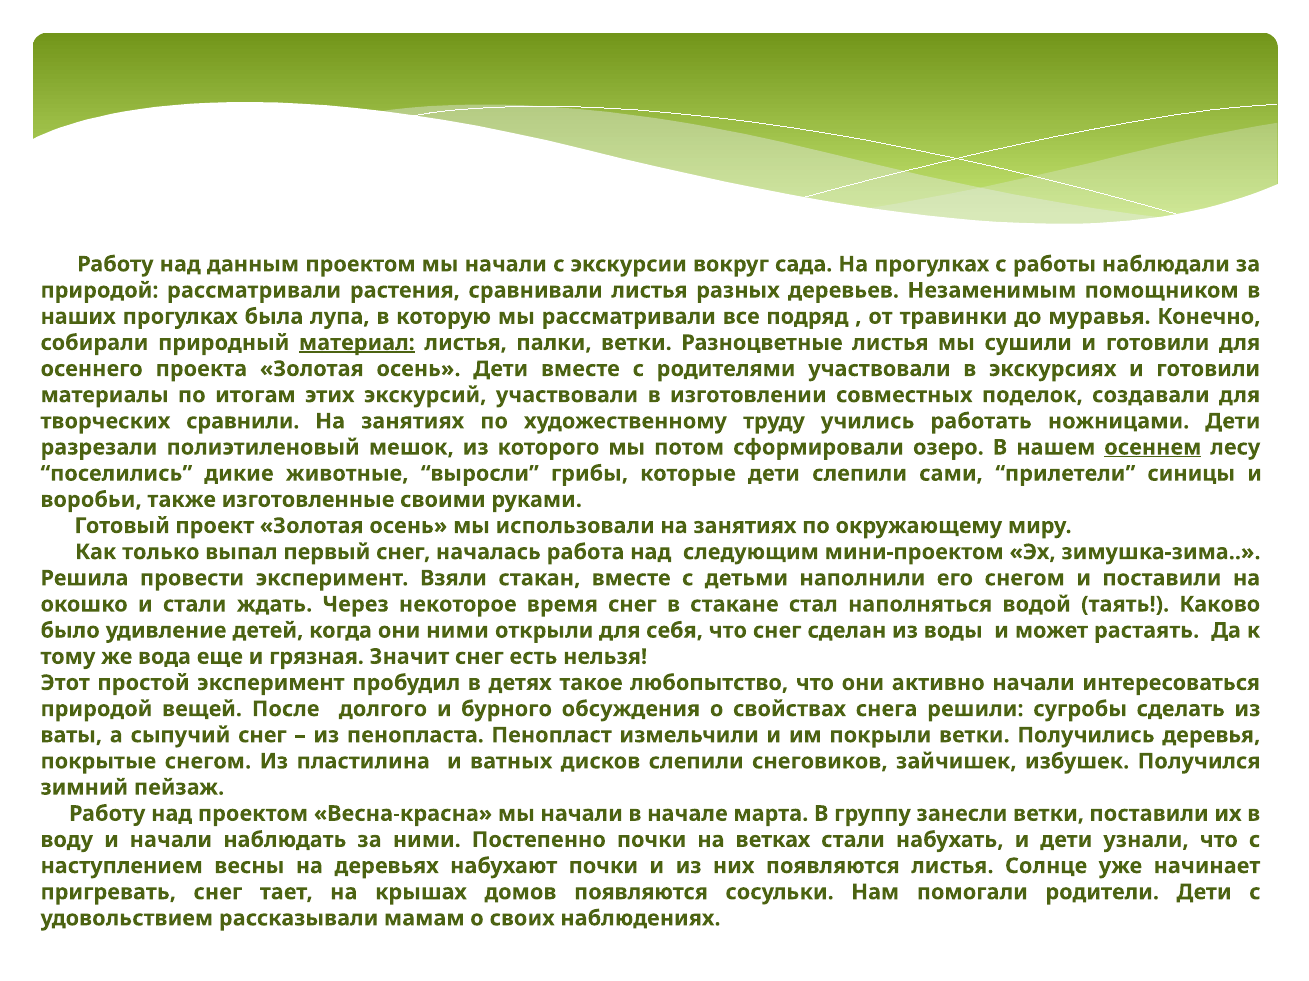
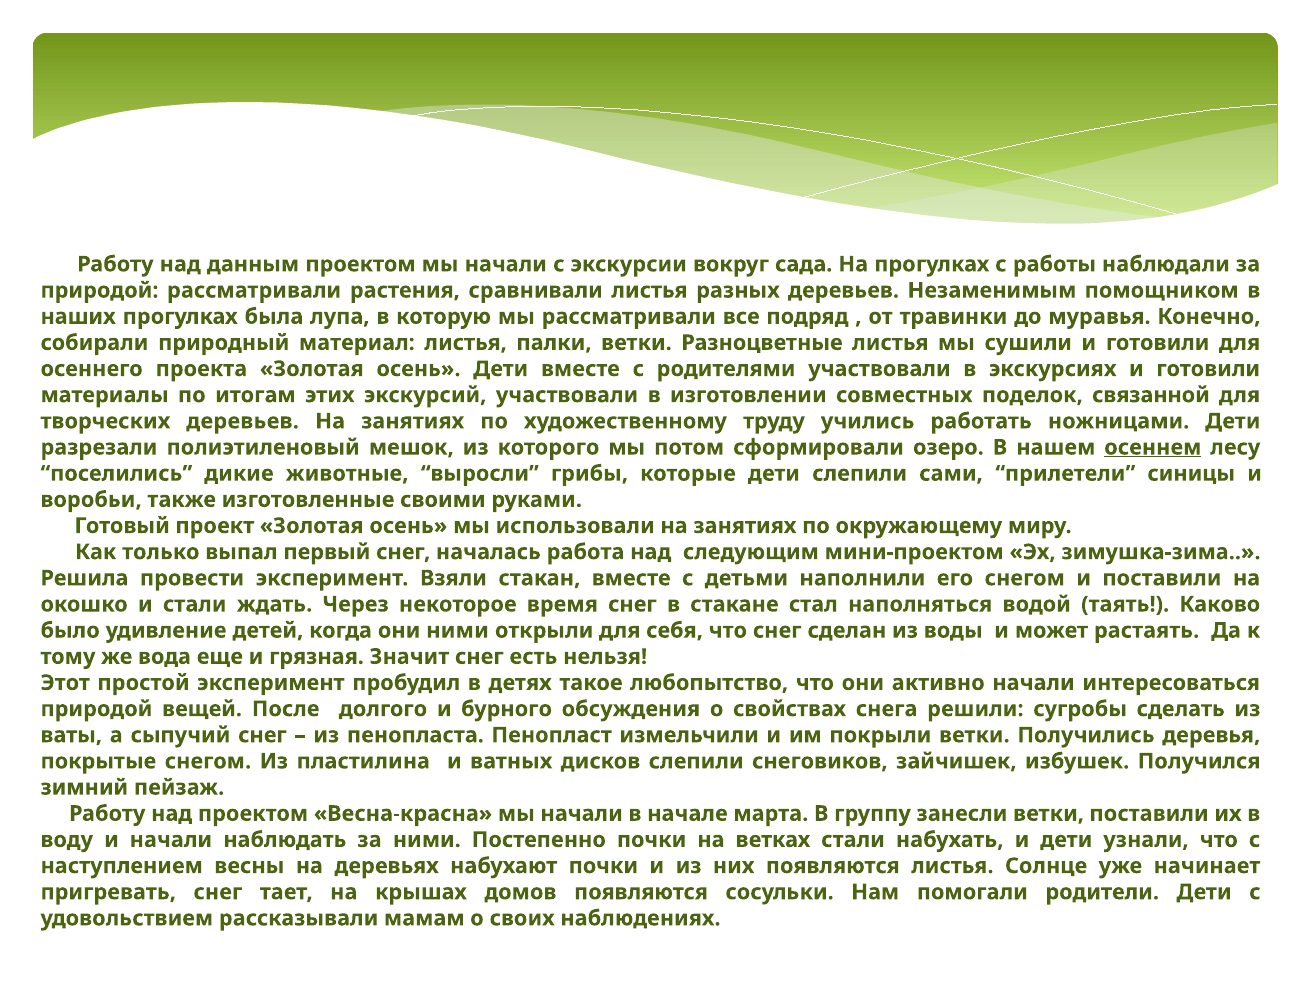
материал underline: present -> none (357, 343)
создавали: создавали -> связанной (1151, 395)
творческих сравнили: сравнили -> деревьев (243, 422)
